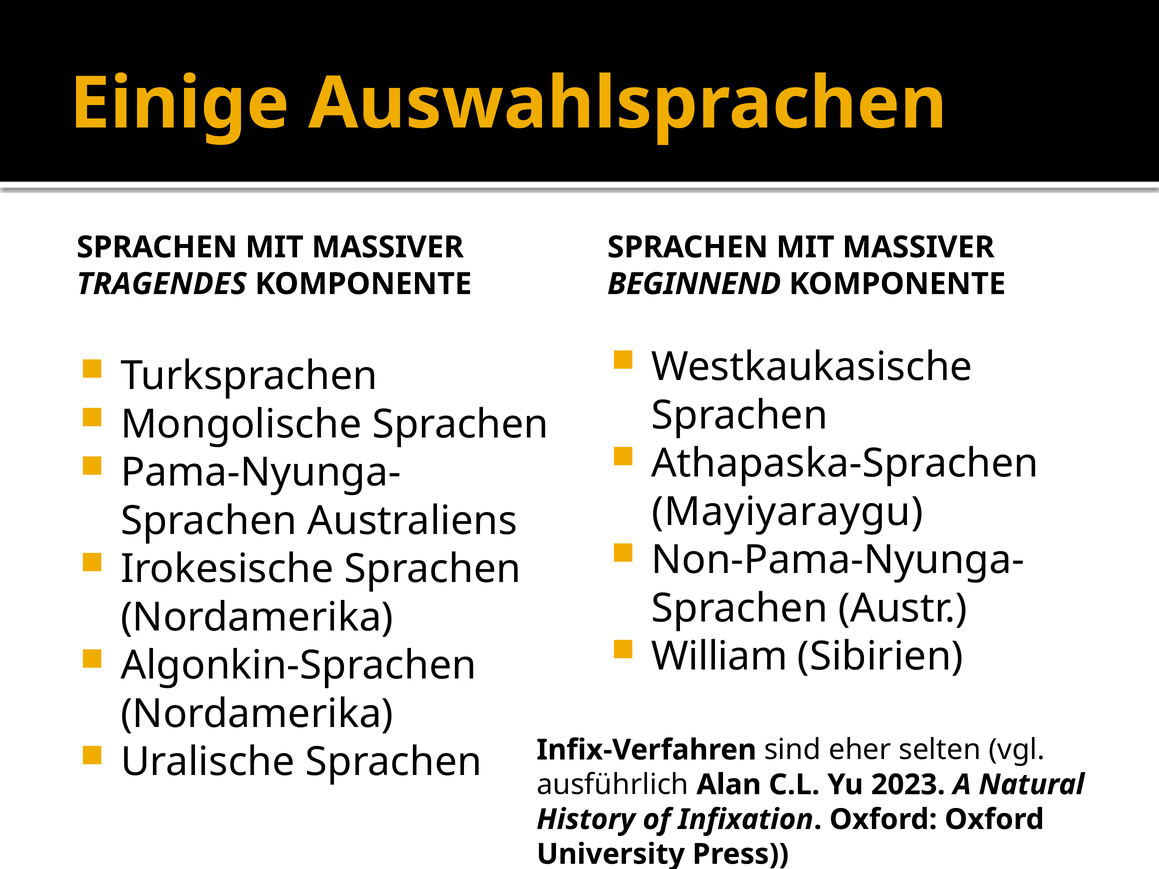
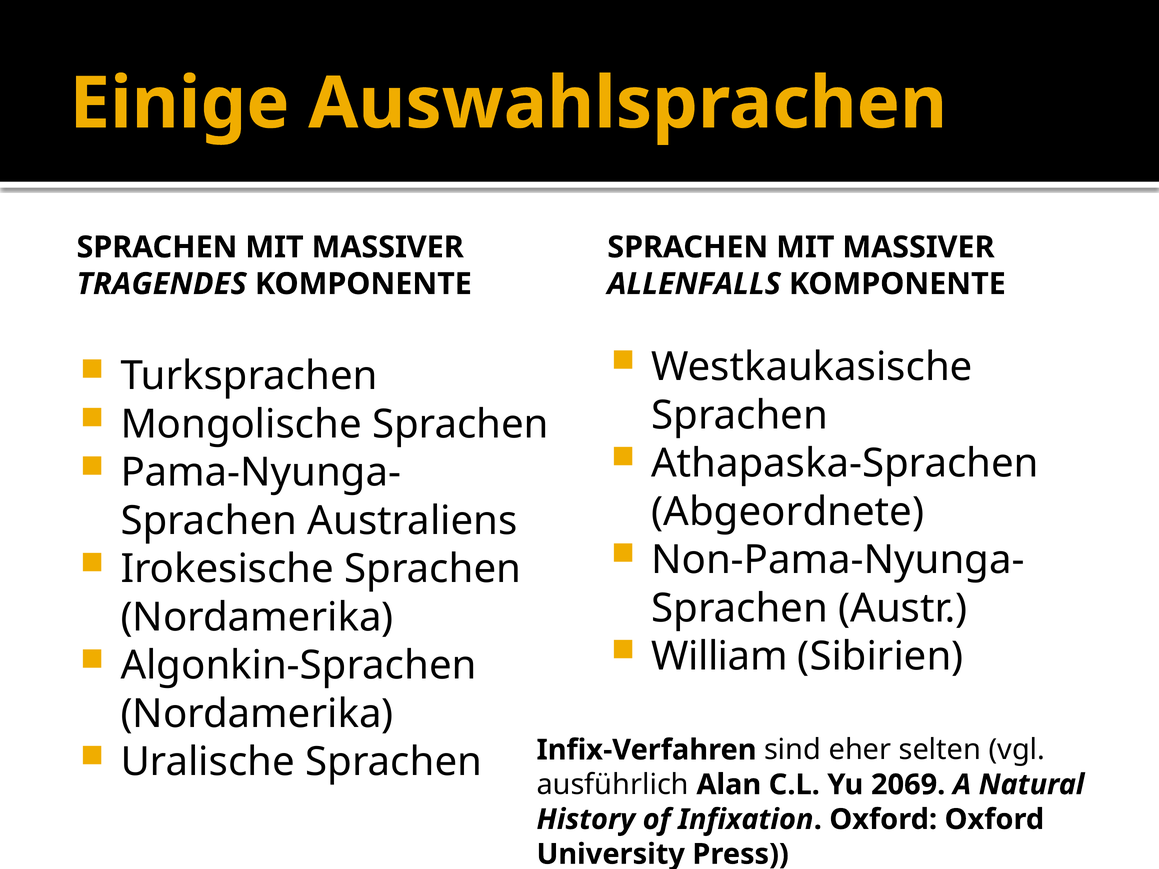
BEGINNEND: BEGINNEND -> ALLENFALLS (694, 284)
Mayiyaraygu: Mayiyaraygu -> Abgeordnete (788, 512)
2023: 2023 -> 2069 (908, 785)
